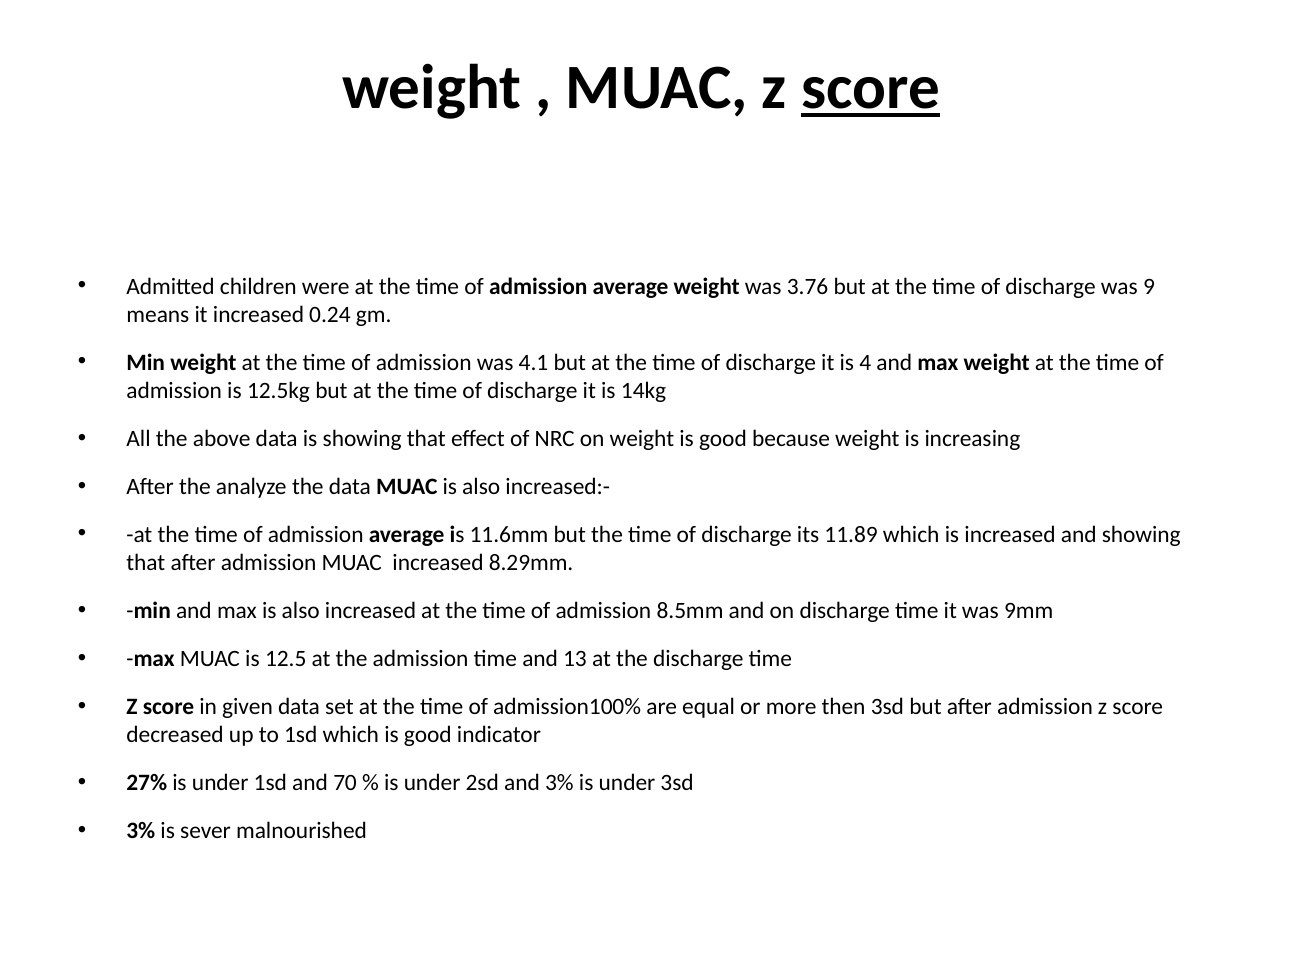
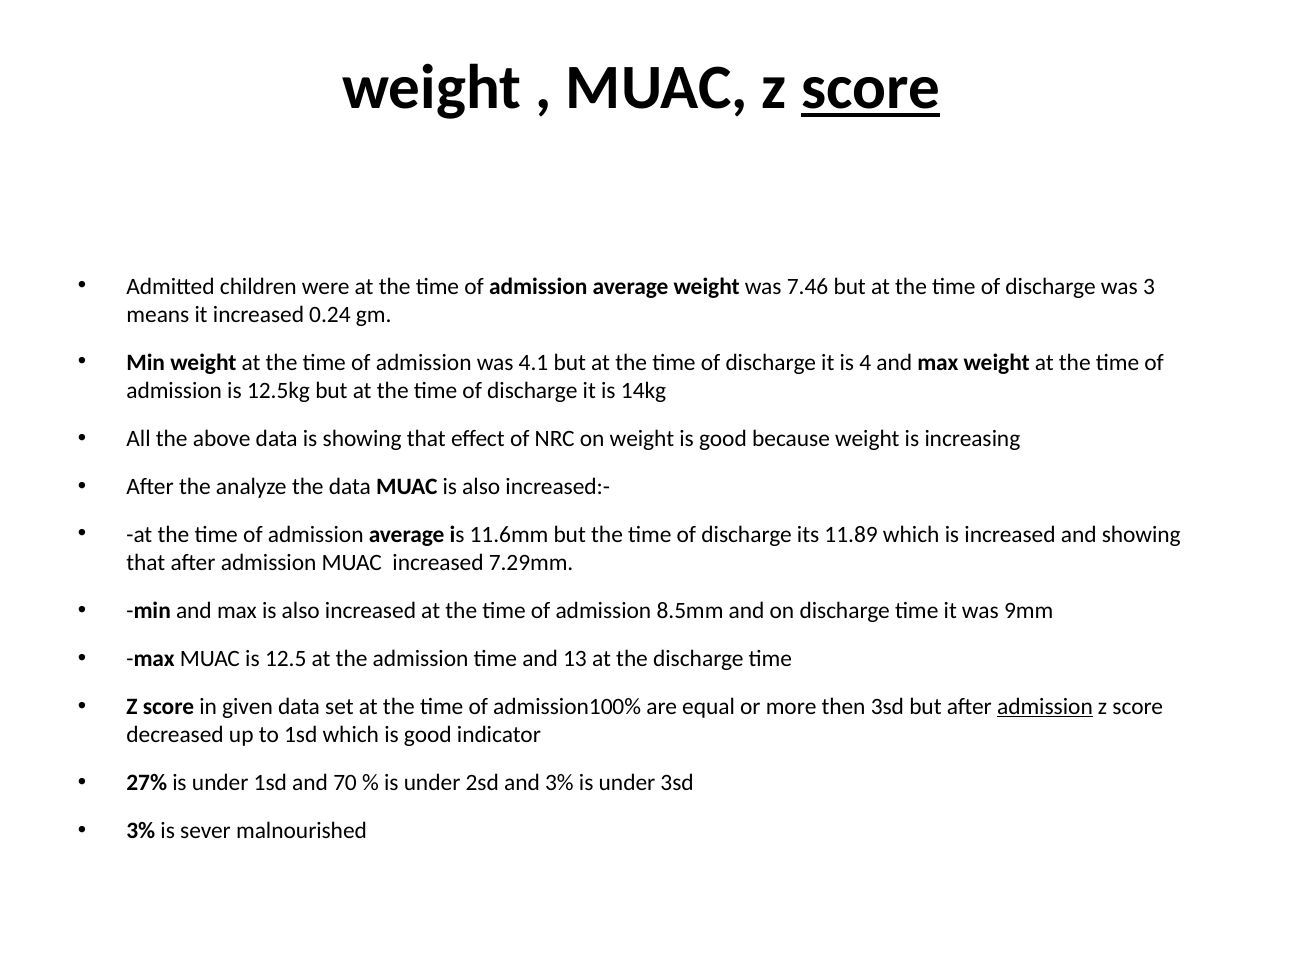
3.76: 3.76 -> 7.46 (808, 286)
9: 9 -> 3 (1149, 286)
8.29mm: 8.29mm -> 7.29mm (531, 562)
admission underline: none -> present (1045, 706)
